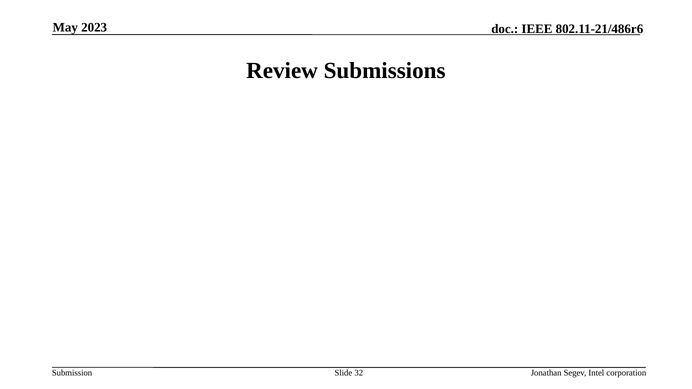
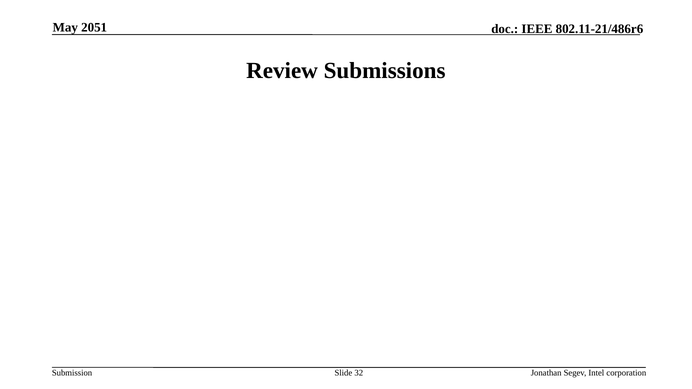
2023: 2023 -> 2051 (94, 28)
